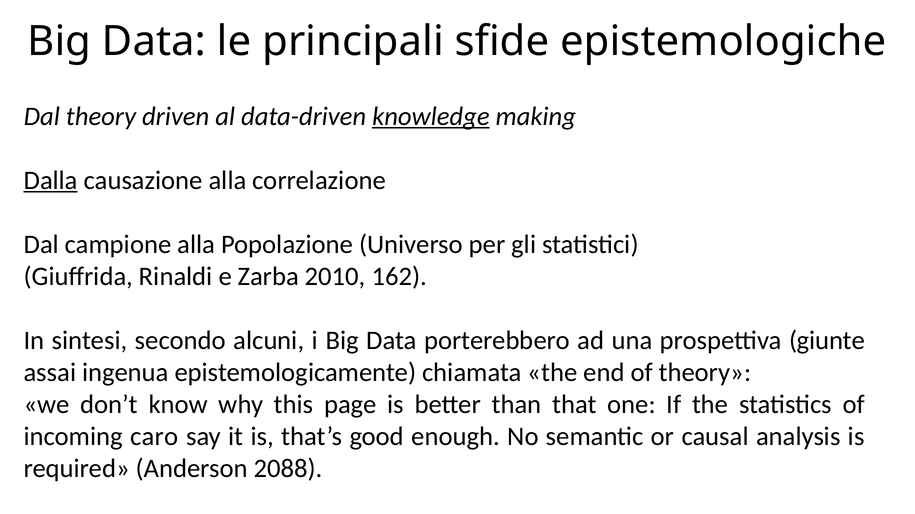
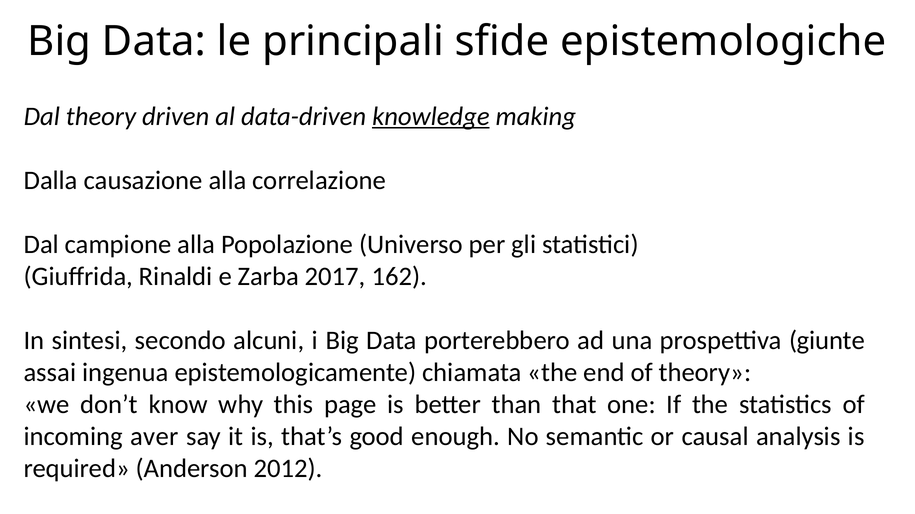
Dalla underline: present -> none (51, 181)
2010: 2010 -> 2017 (335, 277)
caro: caro -> aver (154, 437)
2088: 2088 -> 2012 (288, 469)
